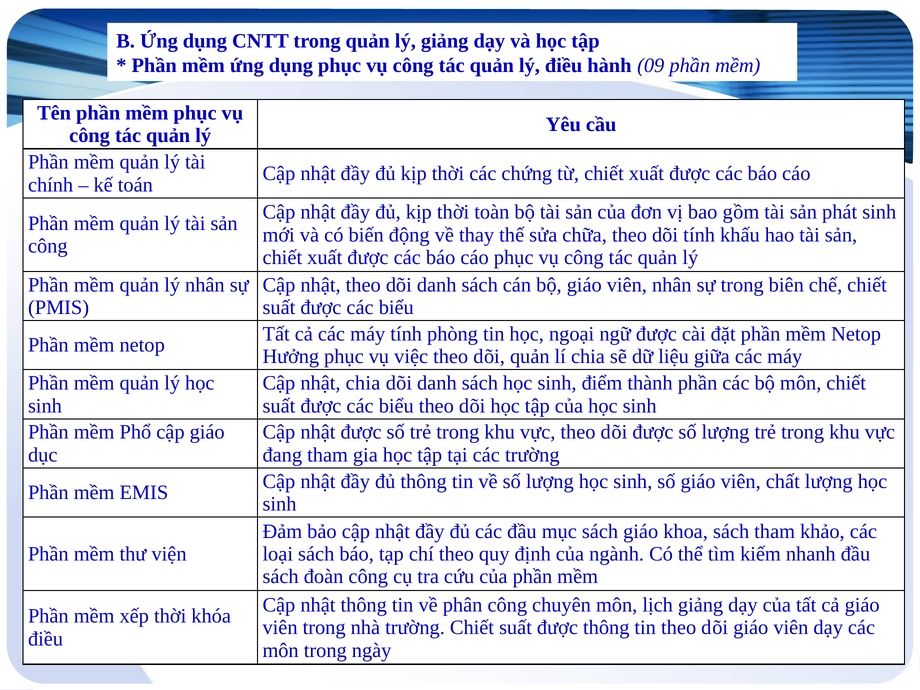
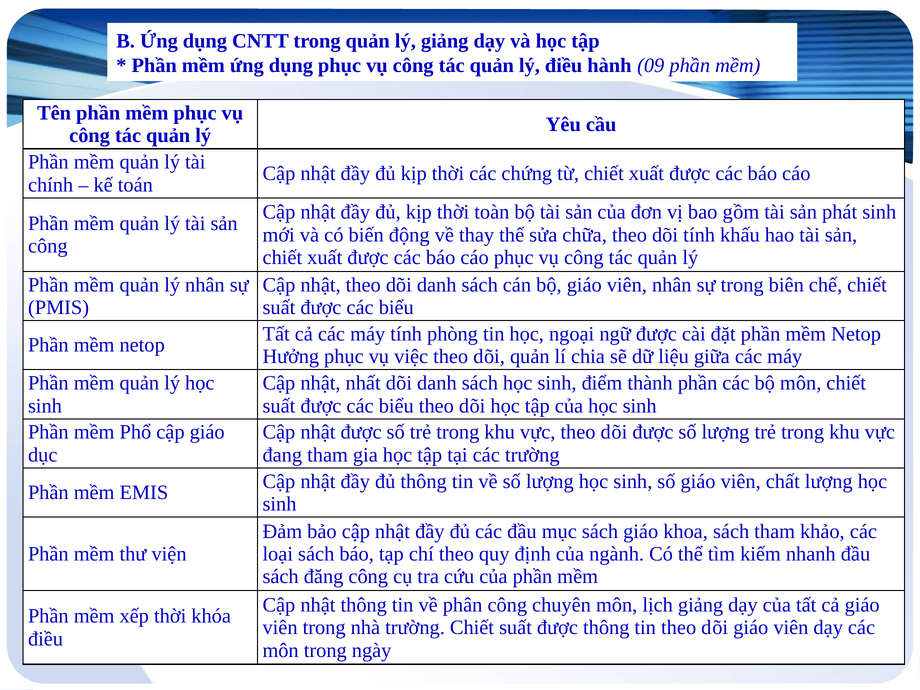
nhật chia: chia -> nhất (363, 383)
đoàn: đoàn -> đăng (324, 577)
